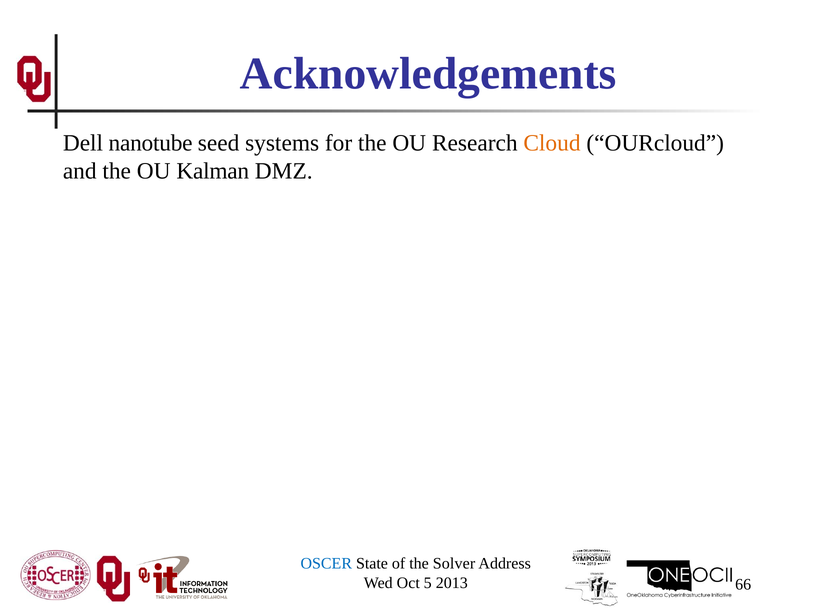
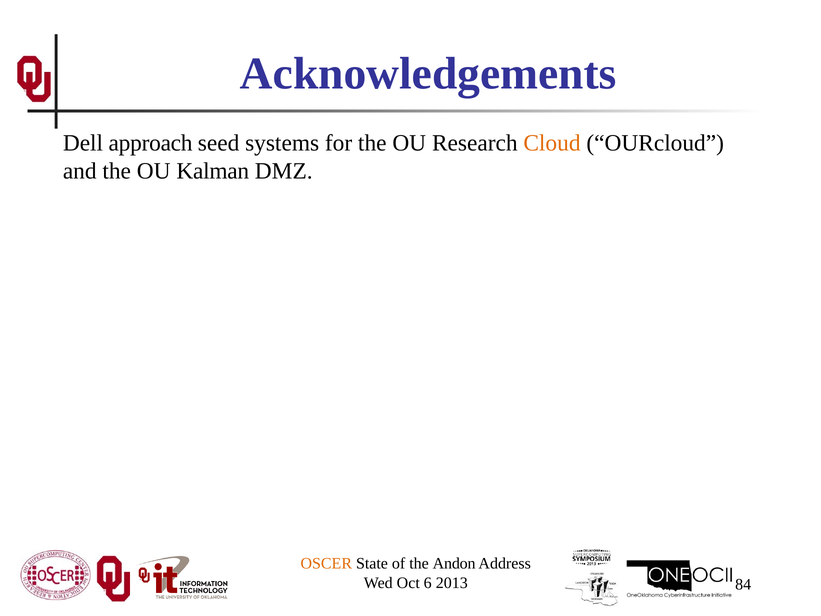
nanotube: nanotube -> approach (151, 143)
OSCER colour: blue -> orange (326, 563)
Solver: Solver -> Andon (454, 563)
5: 5 -> 6 (428, 583)
66: 66 -> 84 (743, 584)
